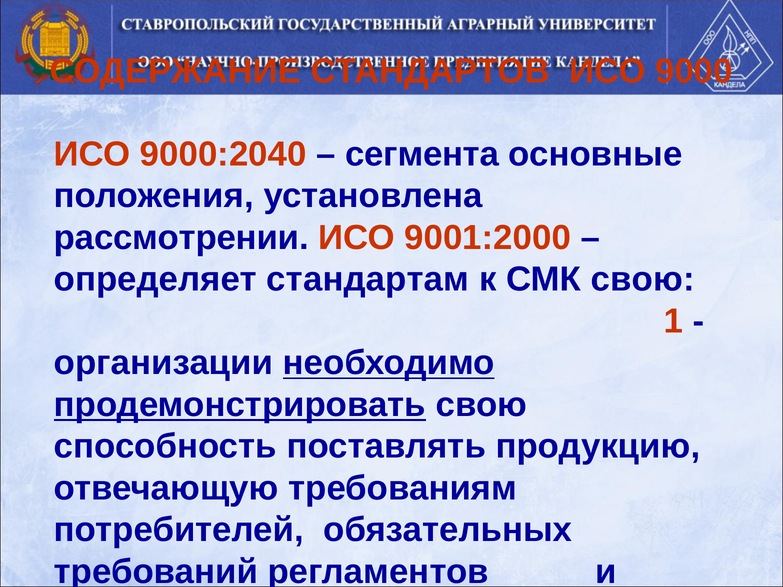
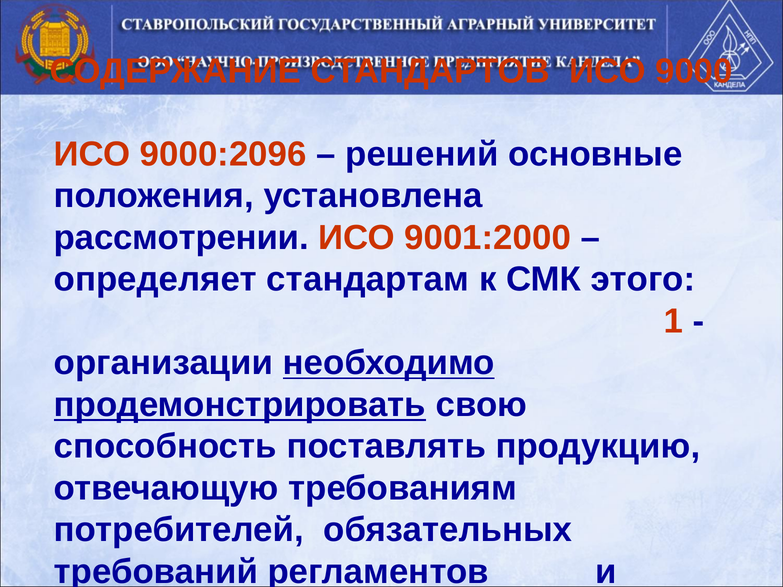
9000:2040: 9000:2040 -> 9000:2096 (223, 154)
сегмента: сегмента -> решений (422, 154)
СМК свою: свою -> этого (643, 280)
